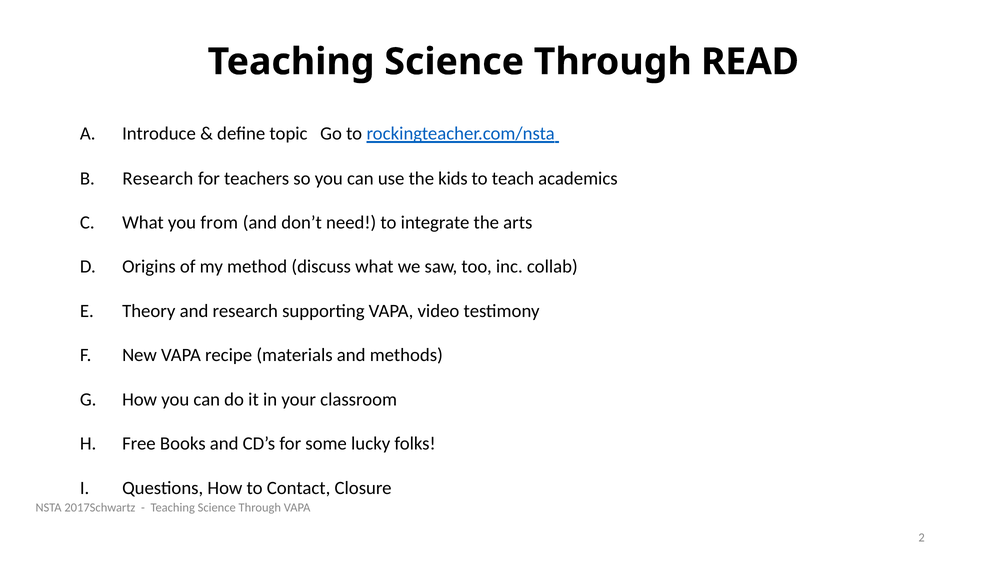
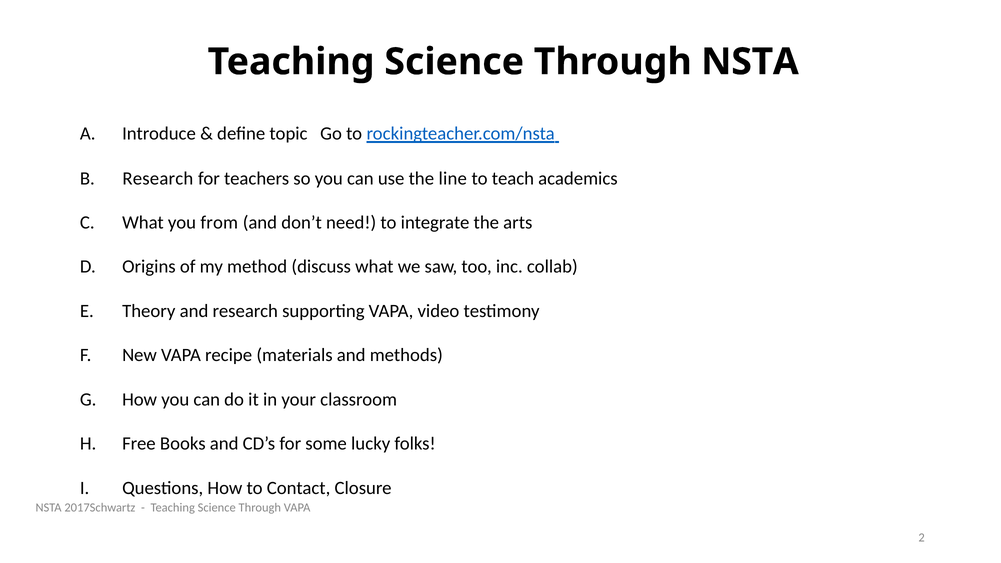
Through READ: READ -> NSTA (750, 62)
kids: kids -> line (453, 178)
